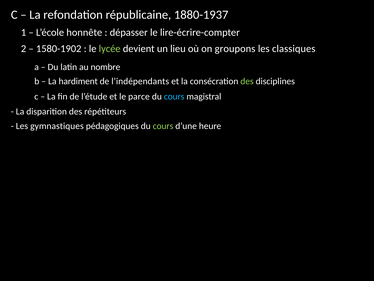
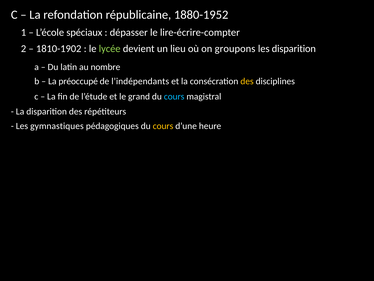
1880-1937: 1880-1937 -> 1880-1952 (201, 15)
honnête: honnête -> spéciaux (84, 32)
1580-1902: 1580-1902 -> 1810-1902 (59, 49)
les classiques: classiques -> disparition (294, 49)
hardiment: hardiment -> préoccupé (78, 81)
des colour: light green -> yellow (247, 81)
parce: parce -> grand (139, 96)
cours colour: light green -> yellow (163, 126)
